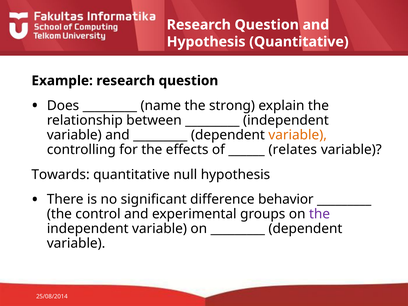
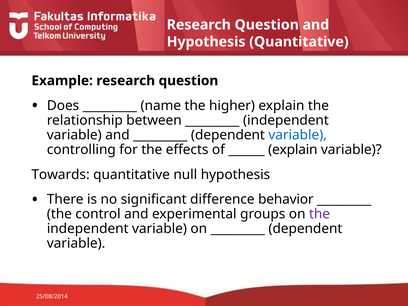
strong: strong -> higher (232, 106)
variable colour: orange -> blue (298, 135)
relates: relates -> explain (293, 150)
